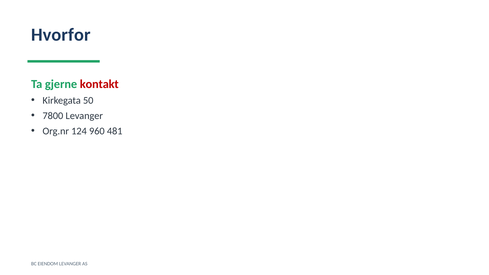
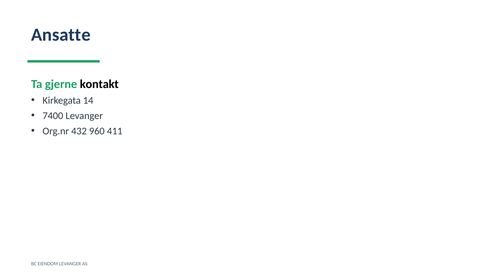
Hvorfor: Hvorfor -> Ansatte (61, 35)
kontakt colour: red -> black (99, 84)
50: 50 -> 14 (88, 101)
7800: 7800 -> 7400 (53, 116)
124: 124 -> 432 (79, 131)
481: 481 -> 411 (115, 131)
